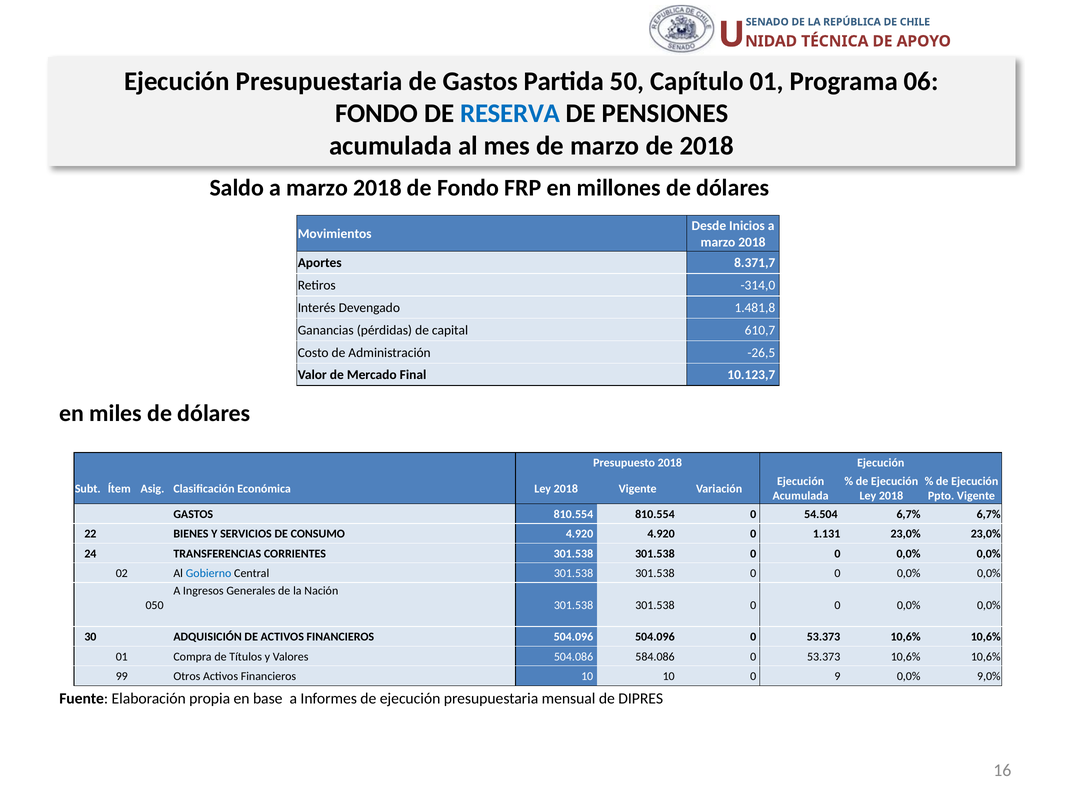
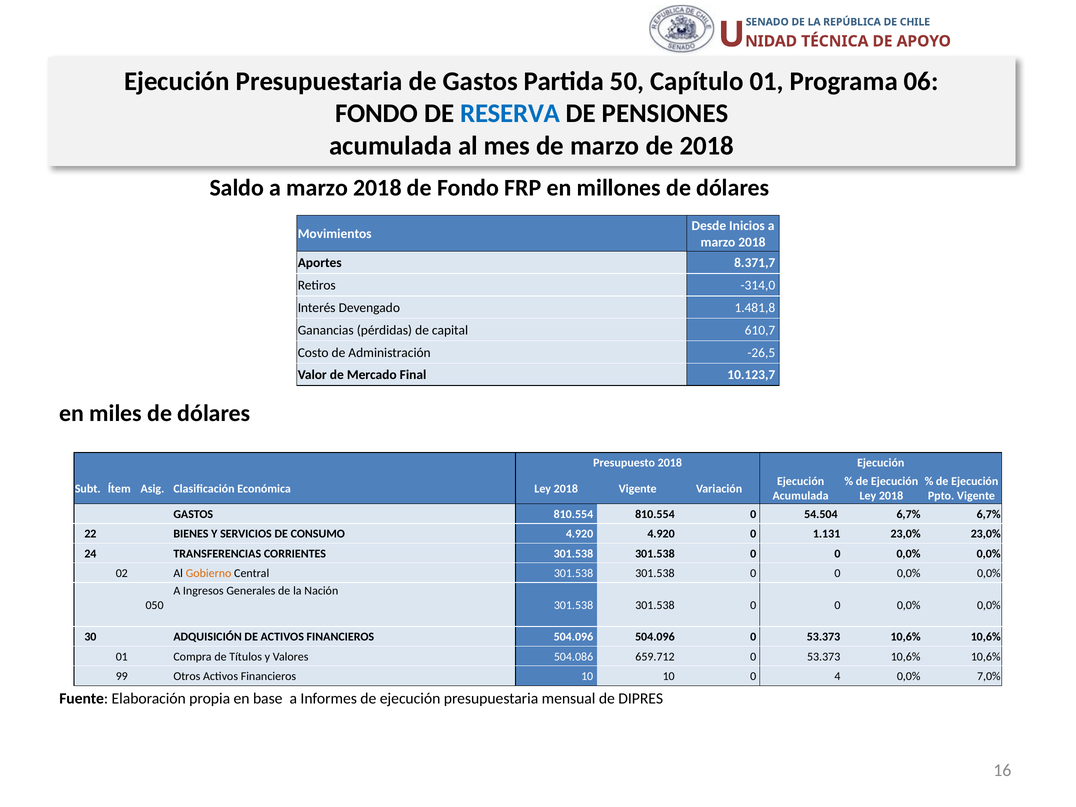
Gobierno colour: blue -> orange (209, 573)
584.086: 584.086 -> 659.712 (655, 657)
9: 9 -> 4 (838, 676)
9,0%: 9,0% -> 7,0% (989, 676)
